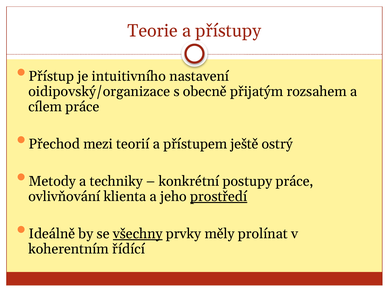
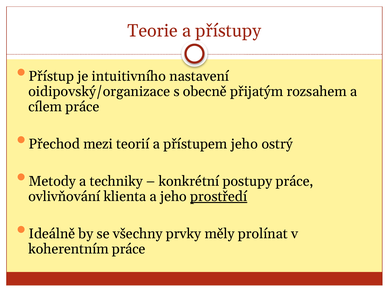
přístupem ještě: ještě -> jeho (244, 144)
všechny underline: present -> none (138, 234)
koherentním řídící: řídící -> práce (129, 249)
